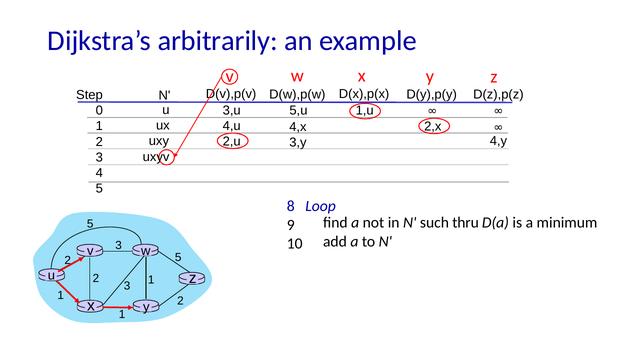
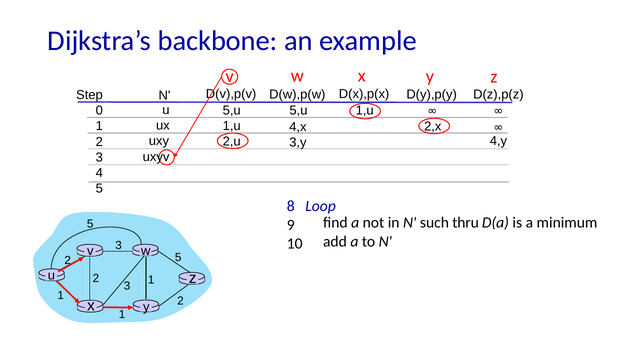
arbitrarily: arbitrarily -> backbone (218, 41)
3,u: 3,u -> 5,u (232, 111)
4,u: 4,u -> 1,u (232, 126)
